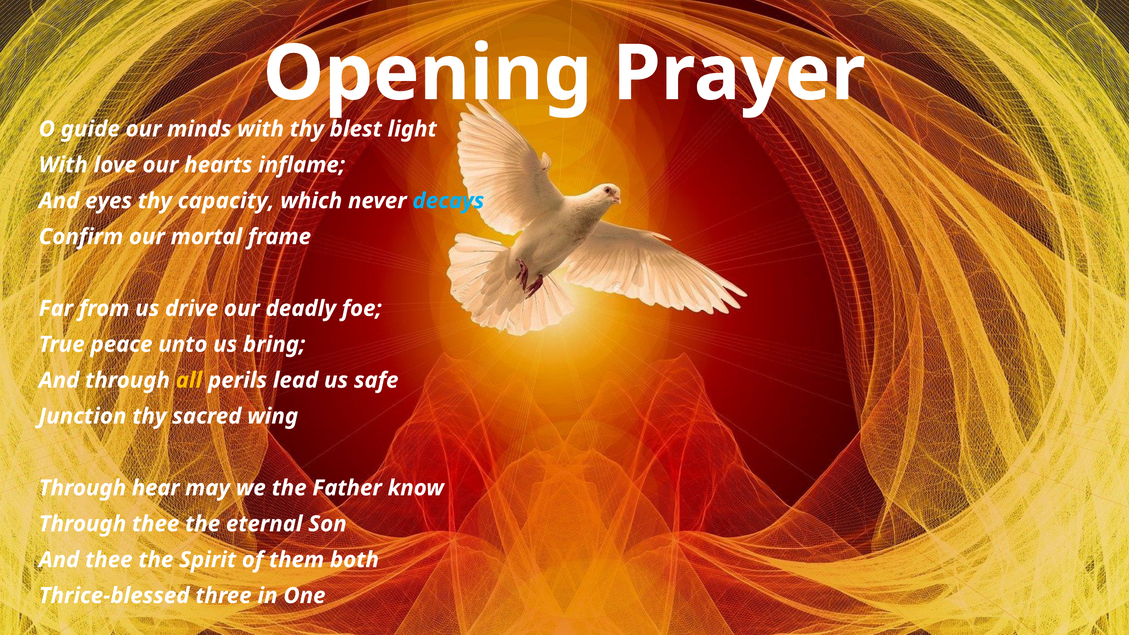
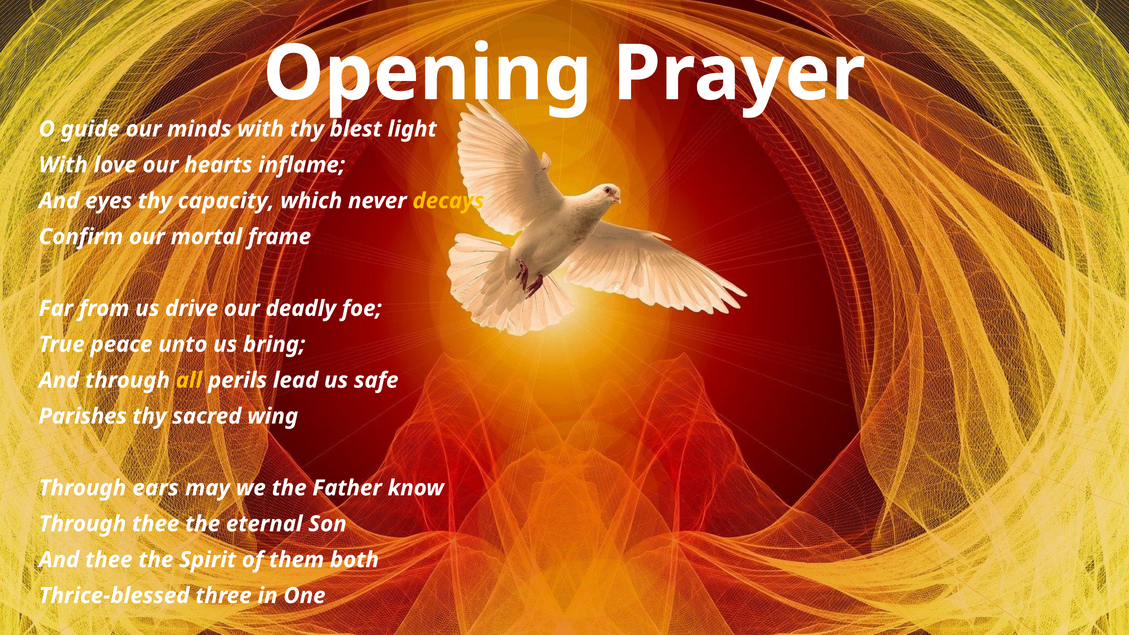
decays colour: light blue -> yellow (448, 201)
Junction: Junction -> Parishes (83, 416)
hear: hear -> ears (156, 488)
